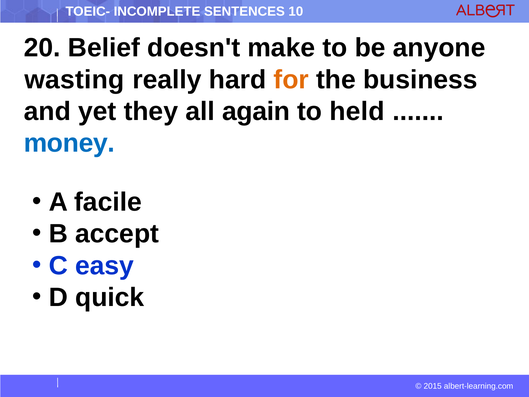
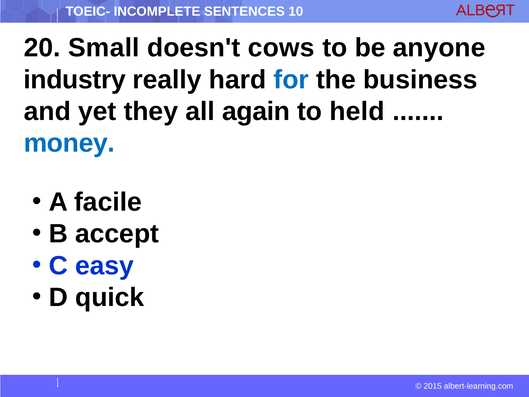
Belief: Belief -> Small (104, 48)
make: make -> cows (281, 48)
wasting: wasting -> industry (75, 80)
for colour: orange -> blue (291, 80)
